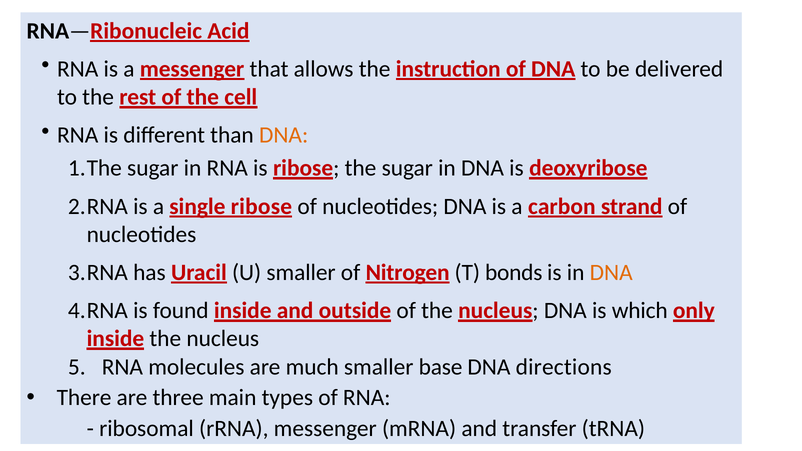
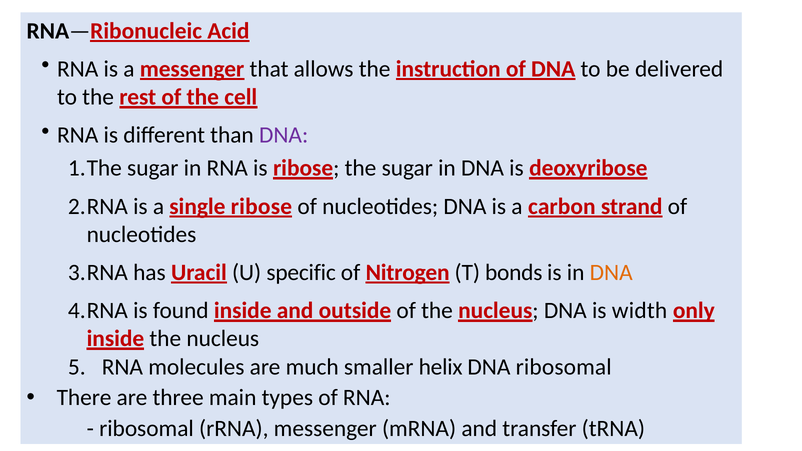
DNA colour: orange -> purple (284, 135)
U smaller: smaller -> specific (301, 273)
which: which -> width (640, 311)
base: base -> helix (441, 367)
DNA directions: directions -> ribosomal (564, 367)
